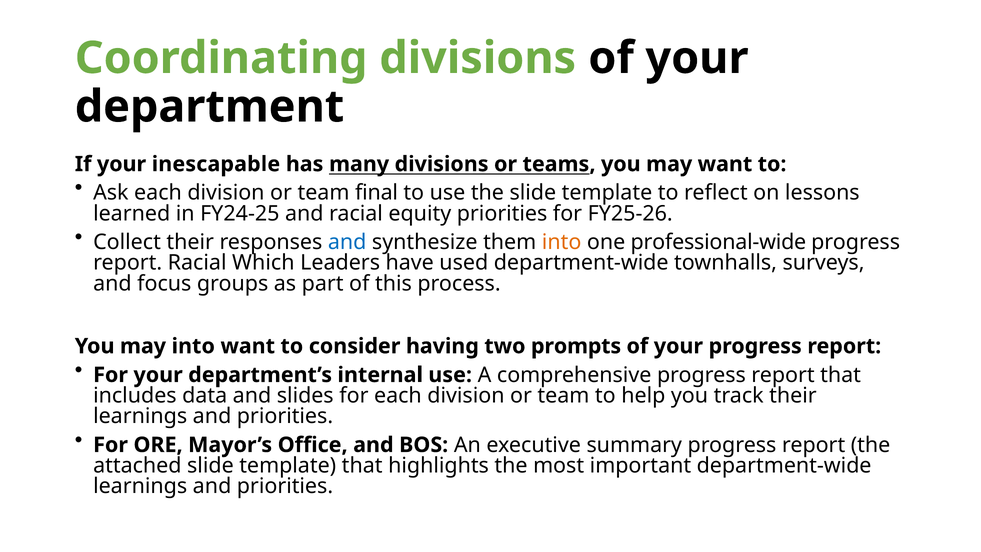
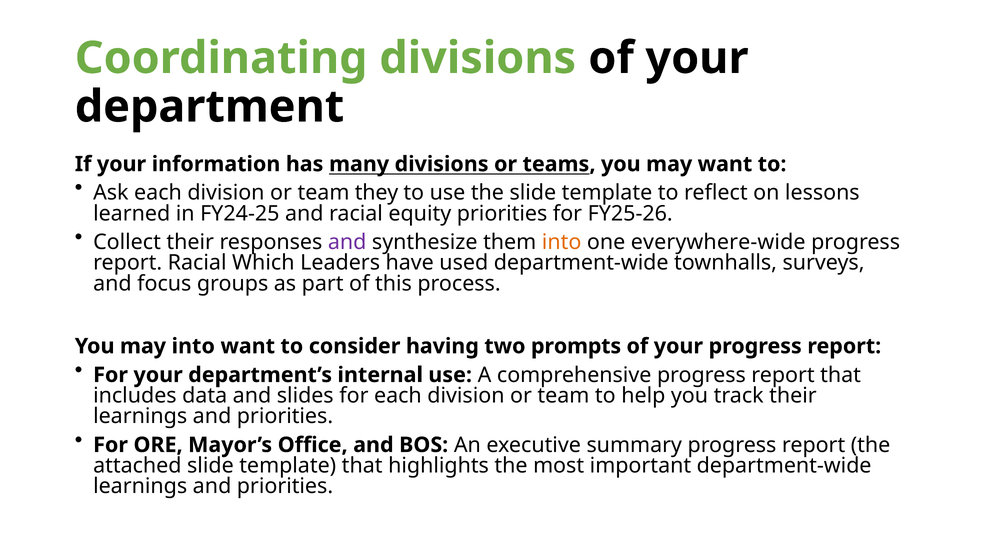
inescapable: inescapable -> information (216, 164)
final: final -> they (377, 193)
and colour: blue -> purple (347, 242)
professional-wide: professional-wide -> everywhere-wide (718, 242)
